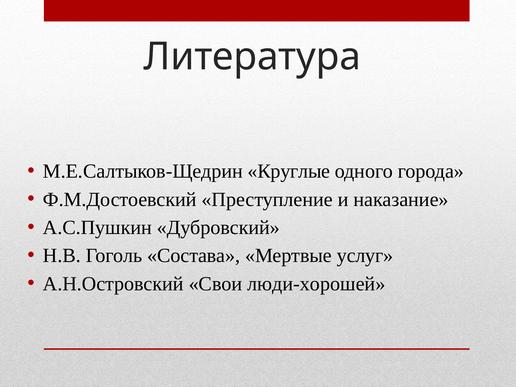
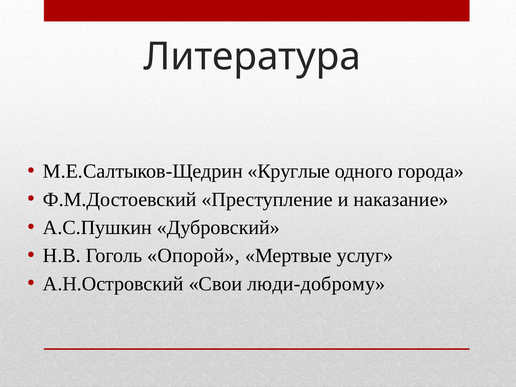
Состава: Состава -> Опорой (194, 256)
люди-хорошей: люди-хорошей -> люди-доброму (316, 284)
